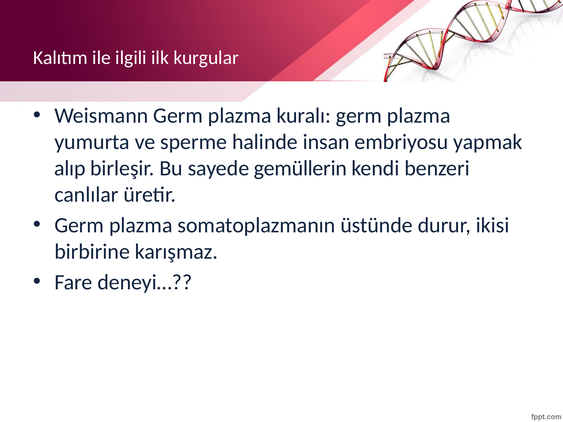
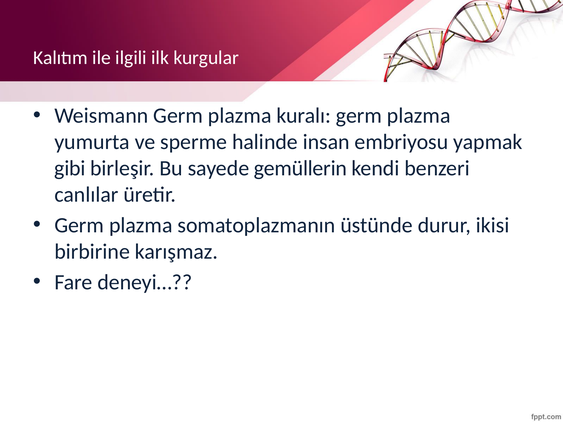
alıp: alıp -> gibi (70, 168)
